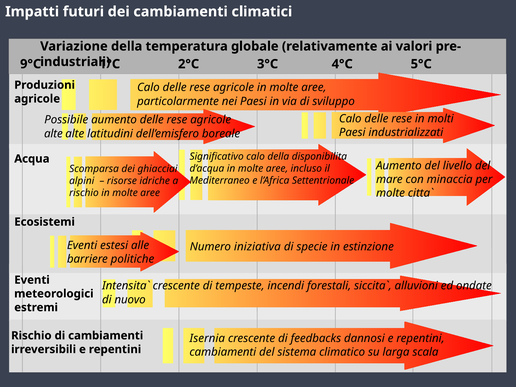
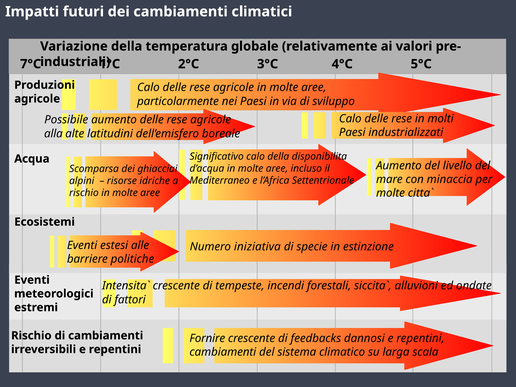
9°C: 9°C -> 7°C (31, 64)
alte: alte -> alla (53, 134)
nuovo: nuovo -> fattori (130, 300)
Isernia: Isernia -> Fornire (207, 338)
